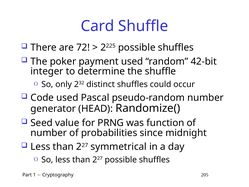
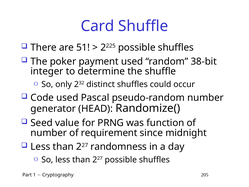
72: 72 -> 51 (83, 47)
42-bit: 42-bit -> 38-bit (204, 61)
probabilities: probabilities -> requirement (109, 133)
symmetrical: symmetrical -> randomness (119, 147)
